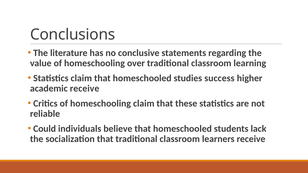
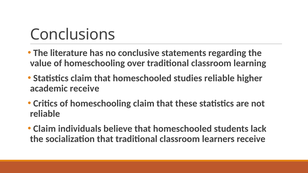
studies success: success -> reliable (219, 78)
Could: Could -> Claim (45, 129)
